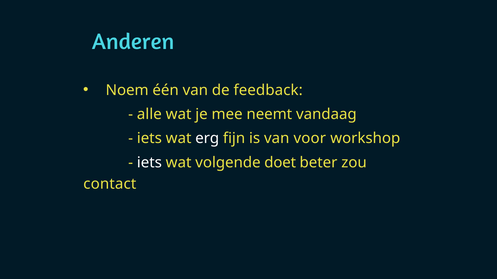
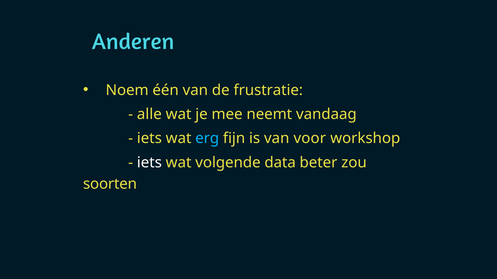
feedback: feedback -> frustratie (268, 90)
erg colour: white -> light blue (207, 139)
doet: doet -> data (280, 163)
contact: contact -> soorten (110, 184)
